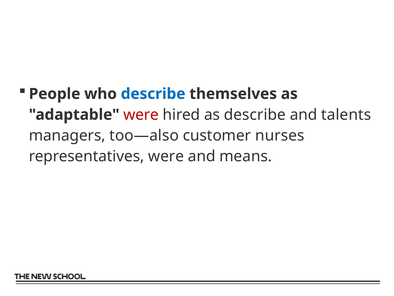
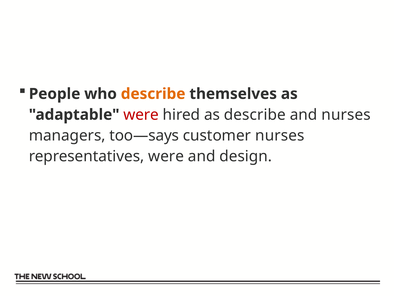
describe colour: blue -> orange (153, 94)
and talents: talents -> nurses (346, 114)
too—also: too—also -> too—says (144, 135)
means: means -> design (246, 156)
